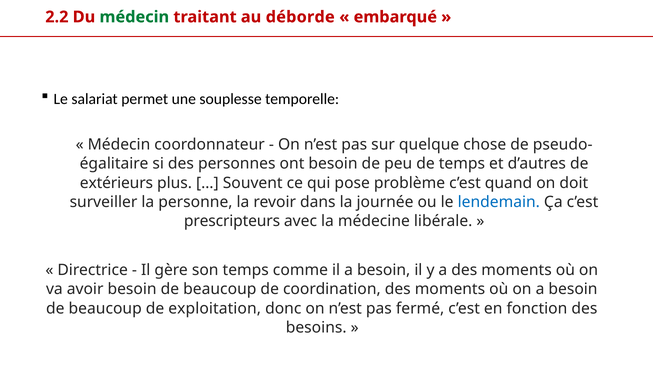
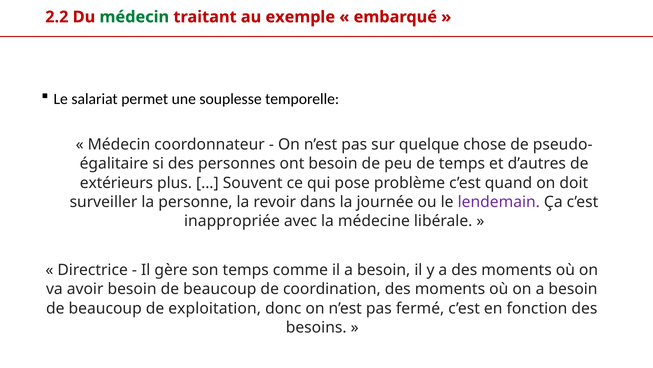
déborde: déborde -> exemple (300, 17)
lendemain colour: blue -> purple (499, 202)
prescripteurs: prescripteurs -> inappropriée (232, 221)
